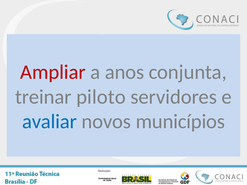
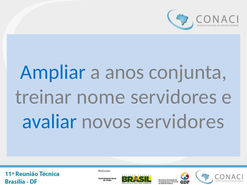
Ampliar colour: red -> blue (53, 72)
piloto: piloto -> nome (101, 97)
novos municípios: municípios -> servidores (180, 122)
